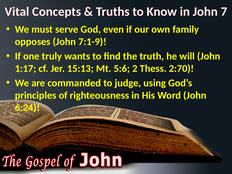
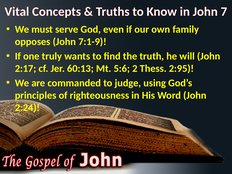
1:17: 1:17 -> 2:17 (26, 69)
15:13: 15:13 -> 60:13 (80, 69)
2:70: 2:70 -> 2:95 (181, 69)
6:24: 6:24 -> 2:24 (27, 108)
